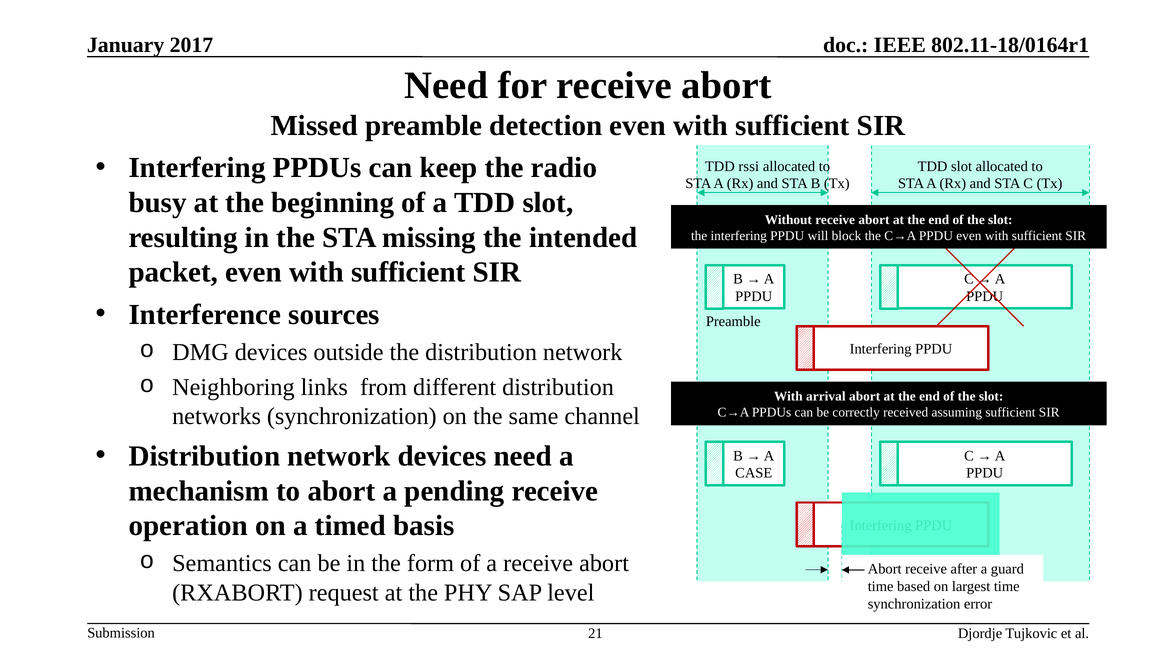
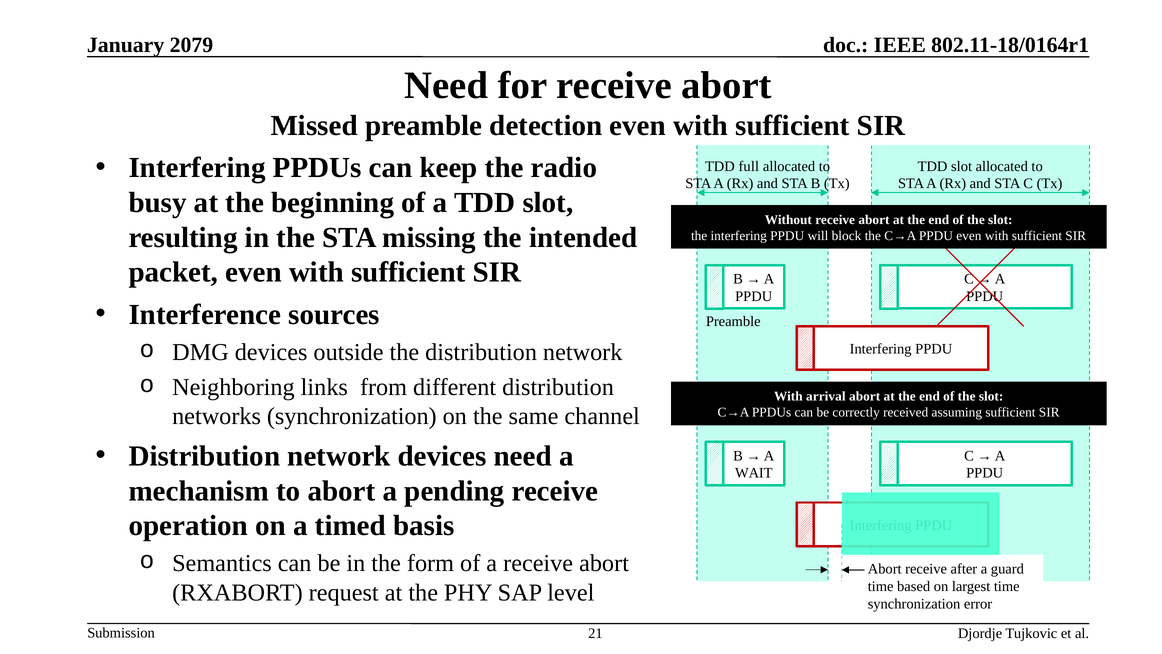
2017: 2017 -> 2079 (191, 45)
rssi: rssi -> full (749, 166)
CASE: CASE -> WAIT (754, 473)
